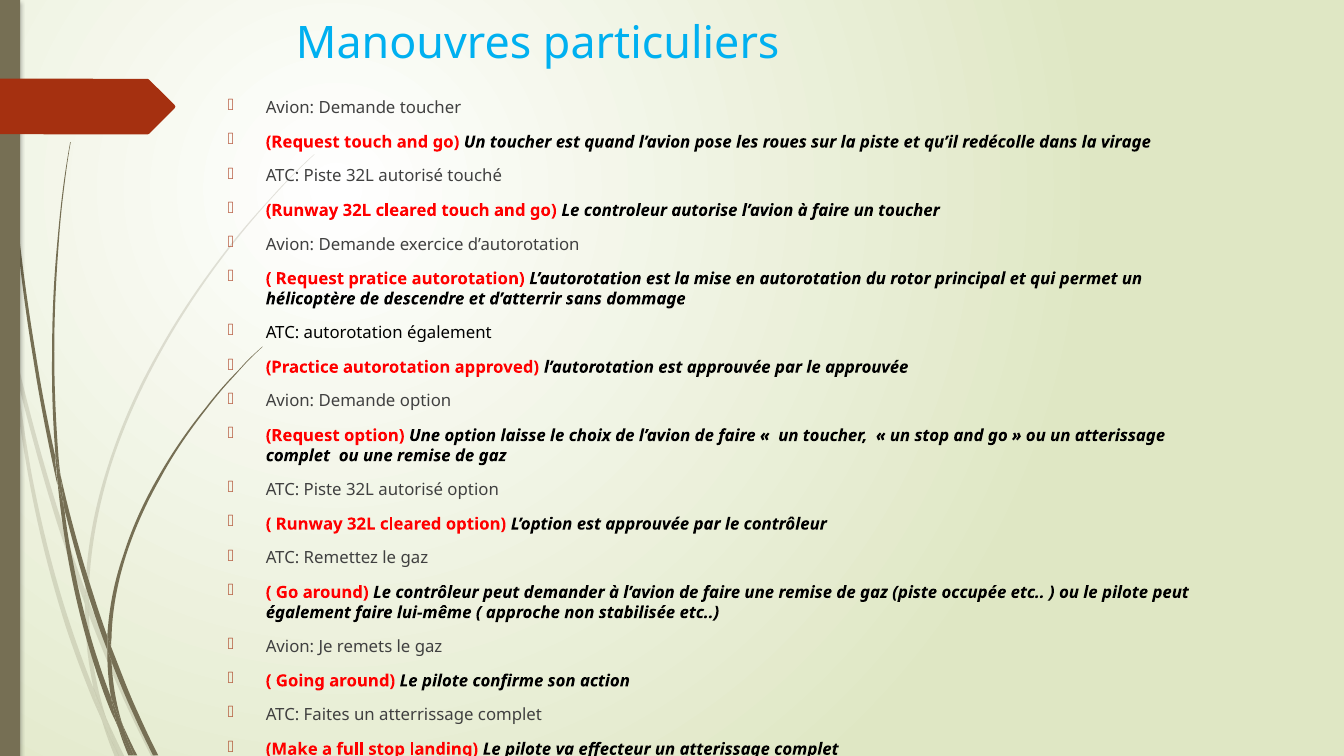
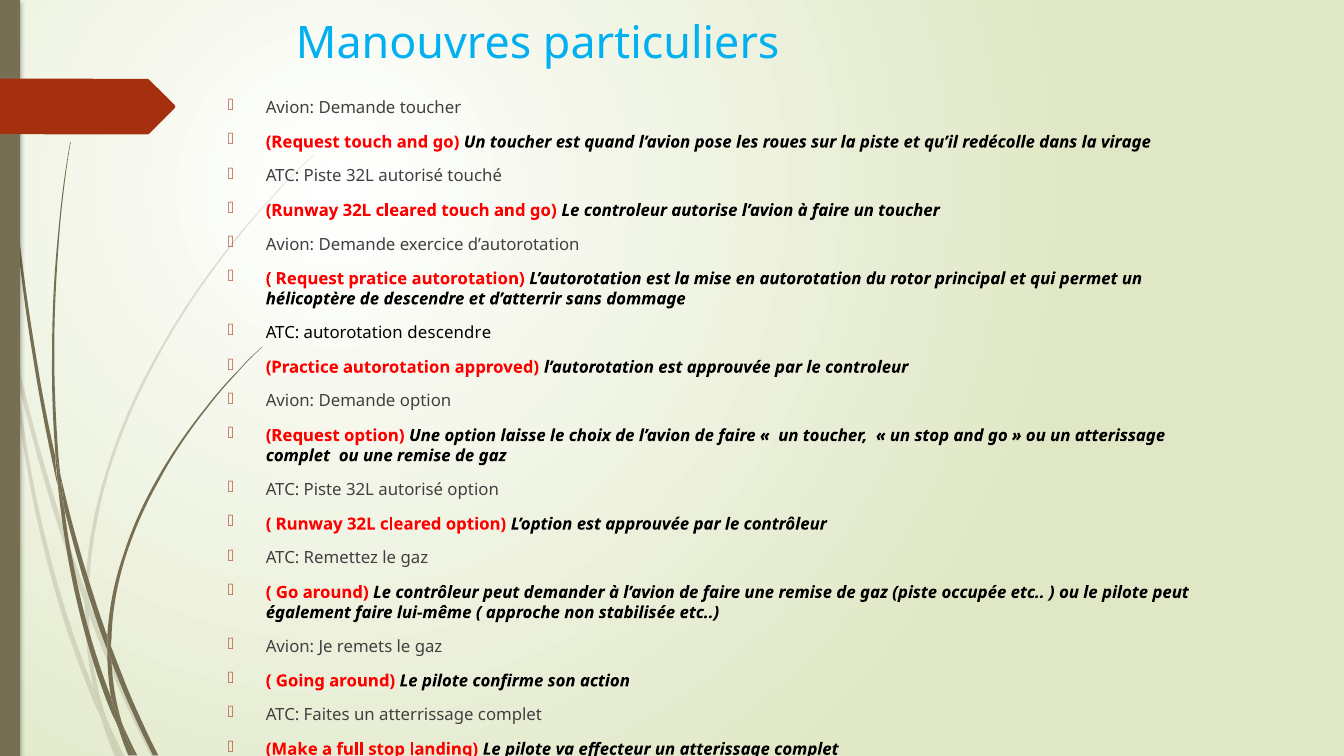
autorotation également: également -> descendre (449, 333)
par le approuvée: approuvée -> controleur (867, 367)
